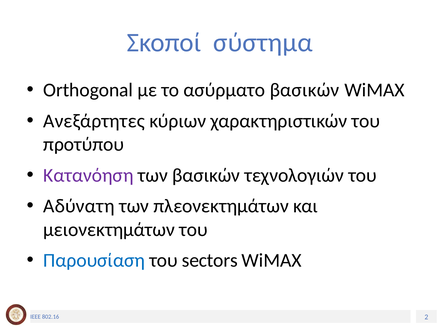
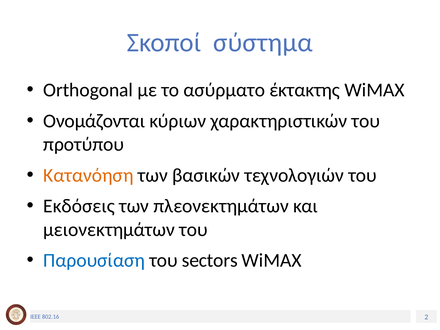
ασύρματο βασικών: βασικών -> έκτακτης (305, 90)
Ανεξάρτητες: Ανεξάρτητες -> Ονομάζονται (94, 121)
Κατανόηση colour: purple -> orange (88, 175)
Αδύνατη: Αδύνατη -> Εκδόσεις (79, 206)
